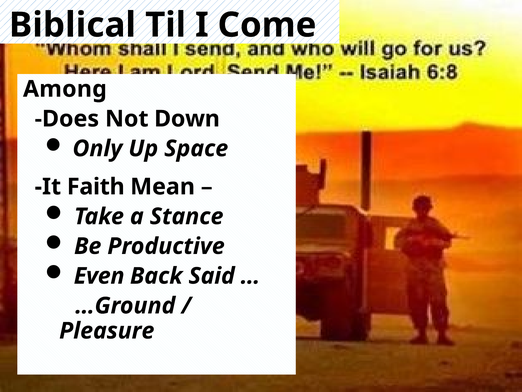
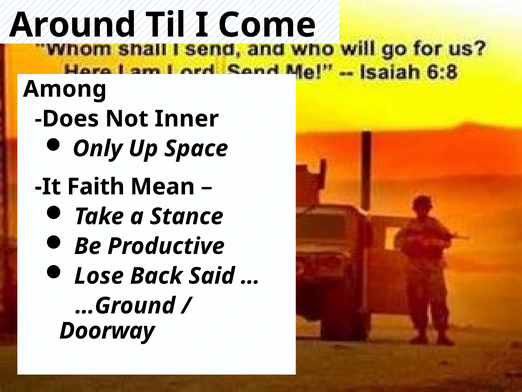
Biblical: Biblical -> Around (73, 25)
Down: Down -> Inner (187, 119)
Even: Even -> Lose (99, 276)
Pleasure: Pleasure -> Doorway (107, 330)
